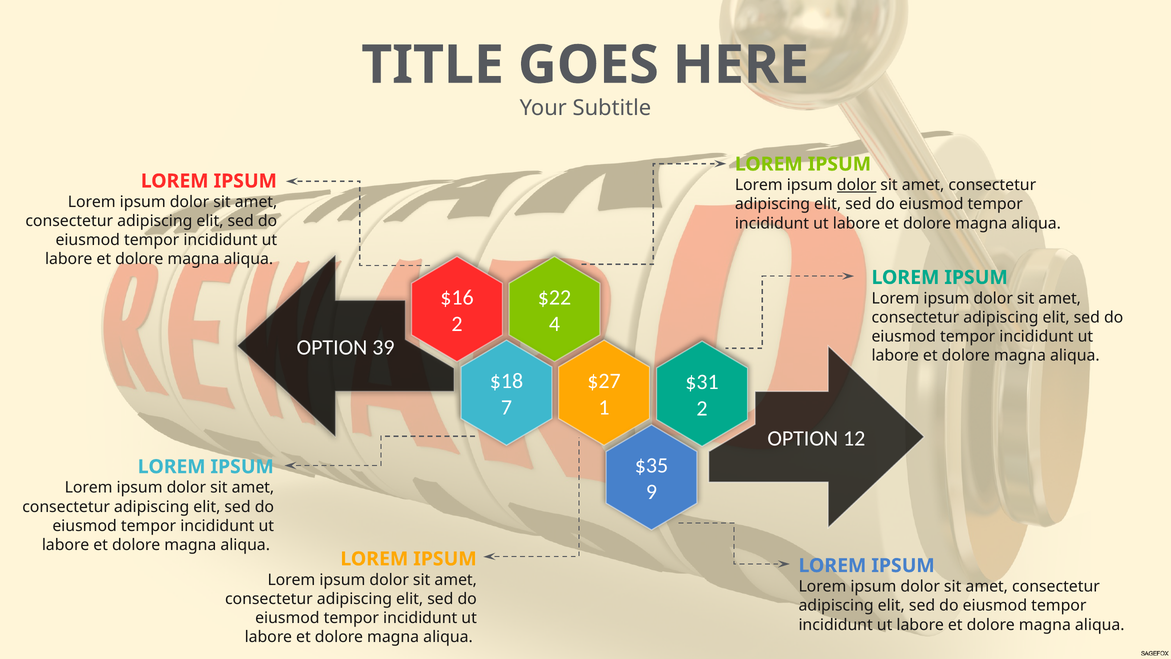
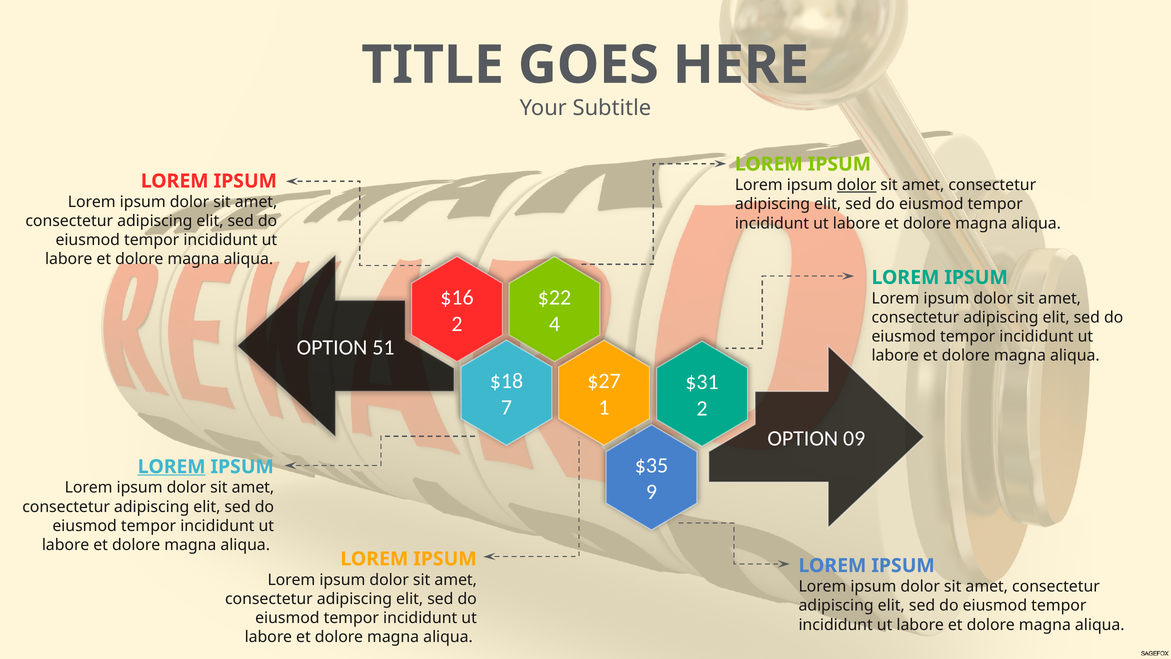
39: 39 -> 51 (383, 347)
12: 12 -> 09 (854, 438)
LOREM underline: none -> present (172, 467)
